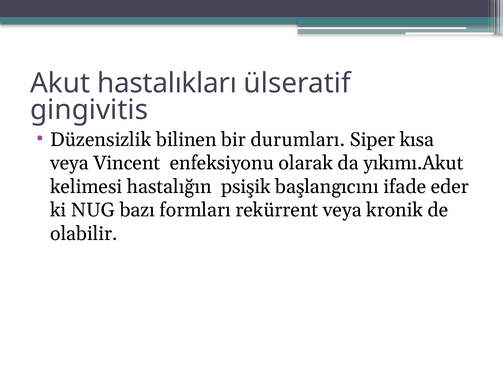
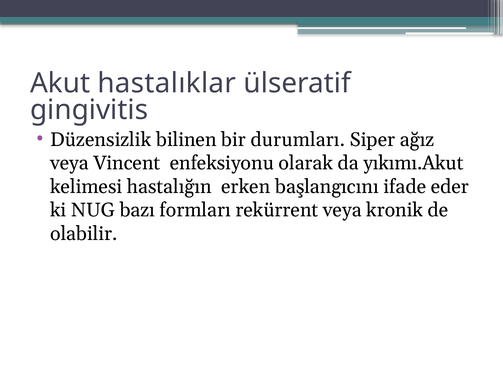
hastalıkları: hastalıkları -> hastalıklar (167, 83)
kısa: kısa -> ağız (417, 139)
psişik: psişik -> erken (246, 186)
